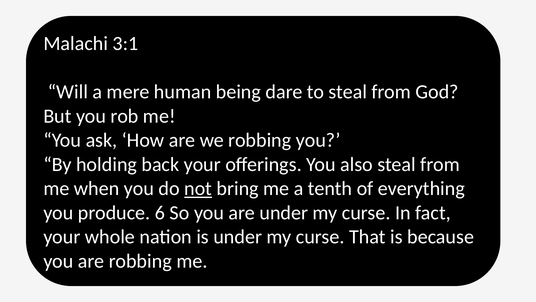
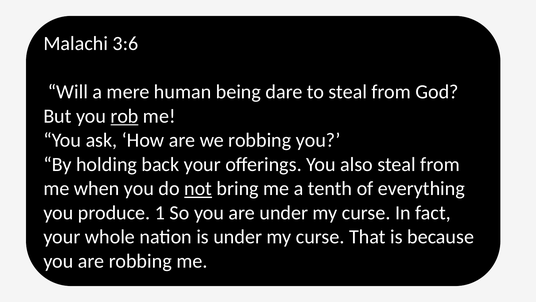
3:1: 3:1 -> 3:6 (125, 44)
rob underline: none -> present (125, 116)
6: 6 -> 1 (160, 212)
